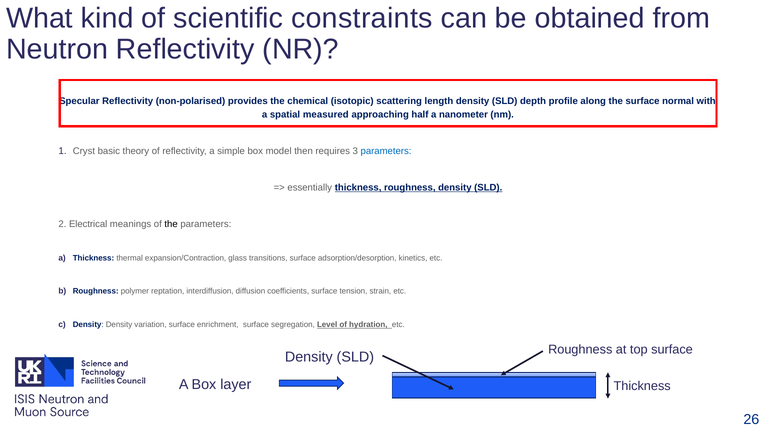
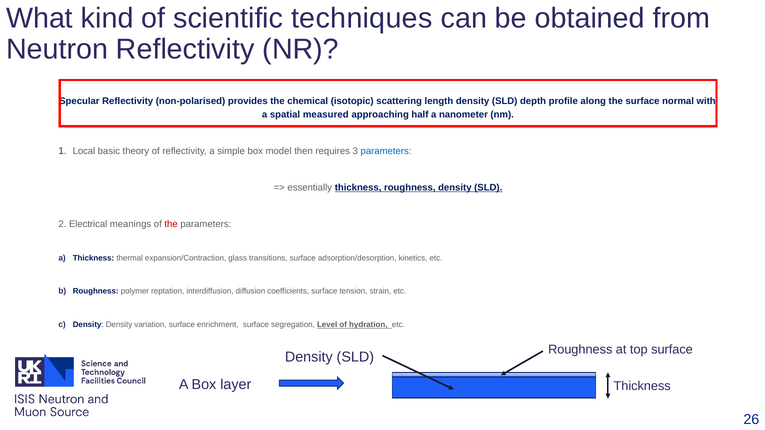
constraints: constraints -> techniques (362, 18)
Cryst: Cryst -> Local (84, 151)
the colour: black -> red (171, 224)
